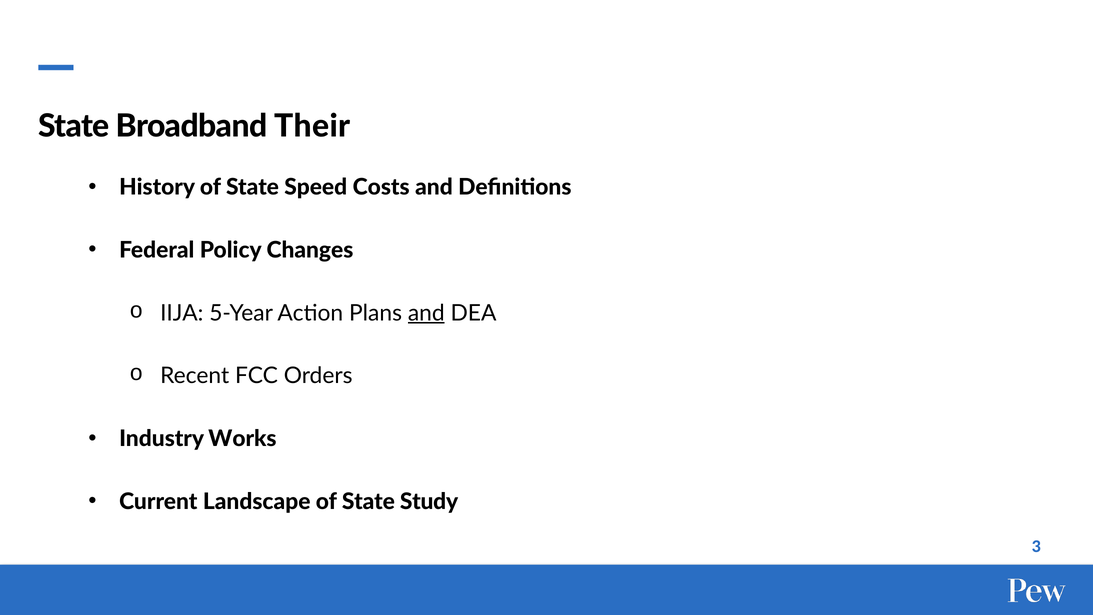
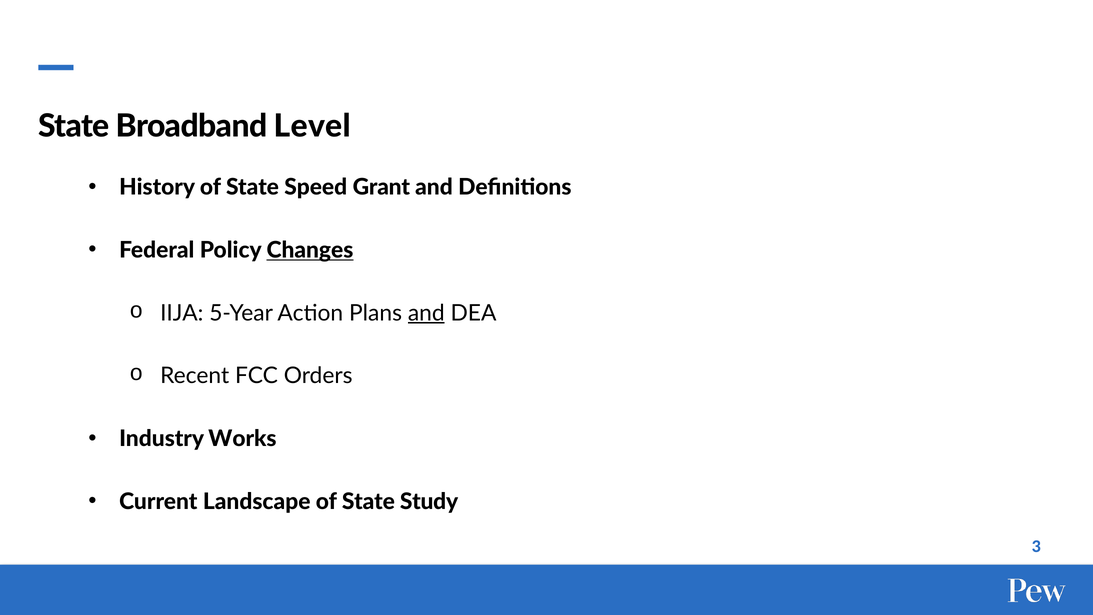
Their: Their -> Level (312, 126)
Costs: Costs -> Grant (381, 187)
Changes underline: none -> present (310, 250)
